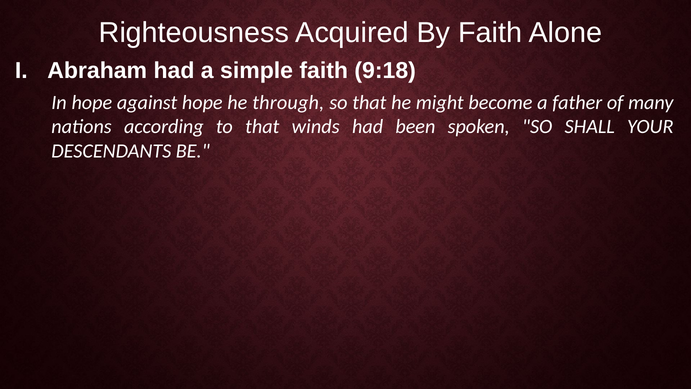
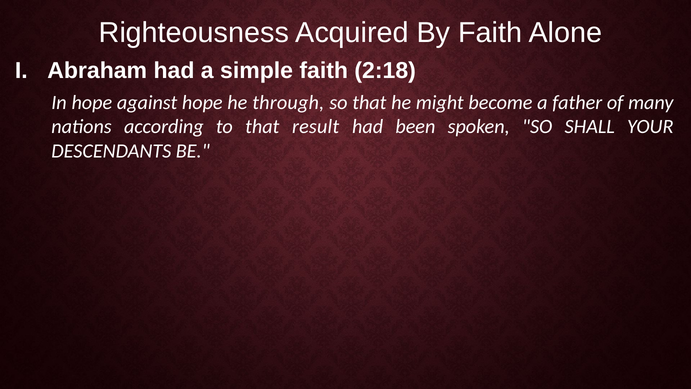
9:18: 9:18 -> 2:18 (385, 71)
winds: winds -> result (316, 127)
